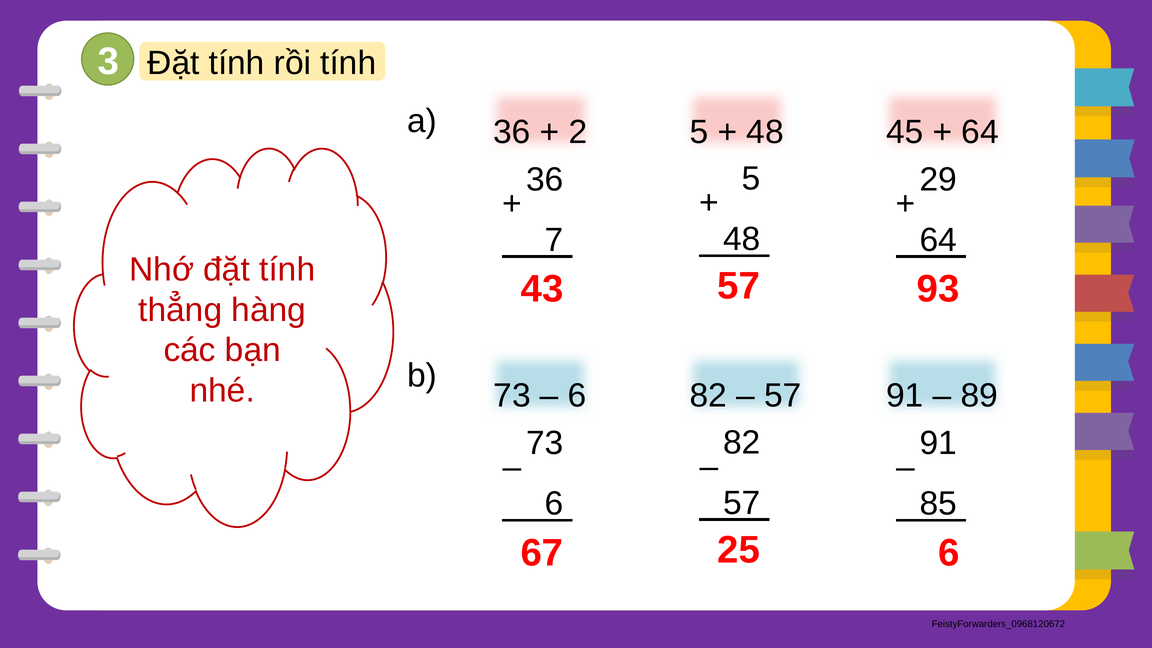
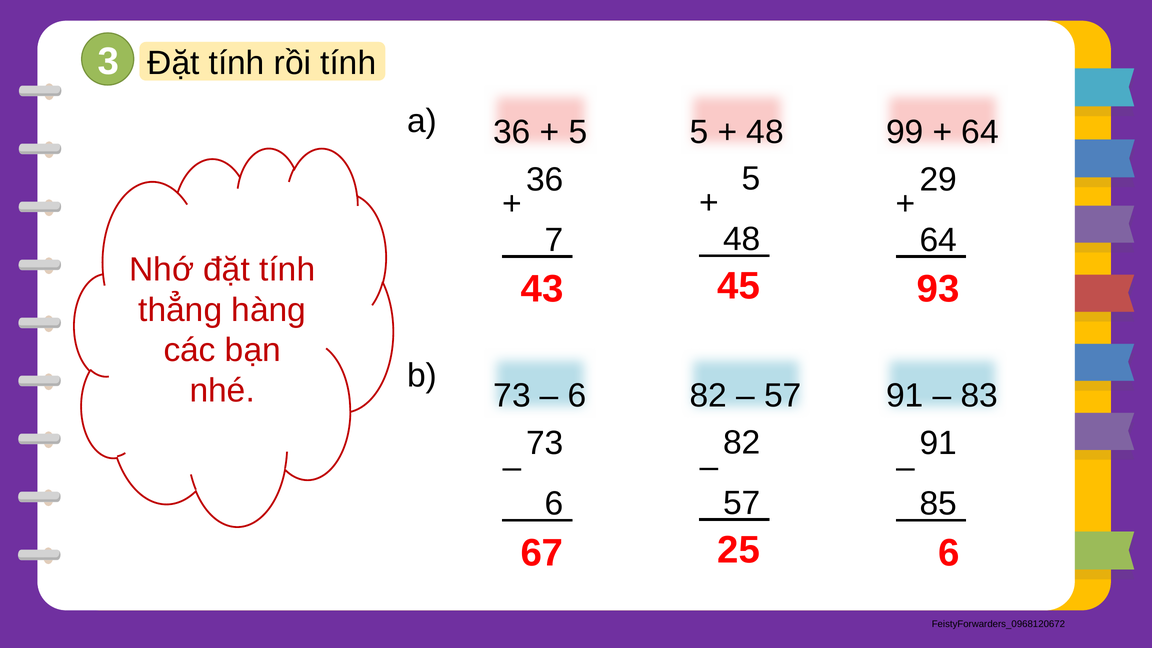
2: 2 -> 5 (578, 132)
45: 45 -> 99 (905, 132)
43 57: 57 -> 45 (739, 286)
89: 89 -> 83 (979, 396)
